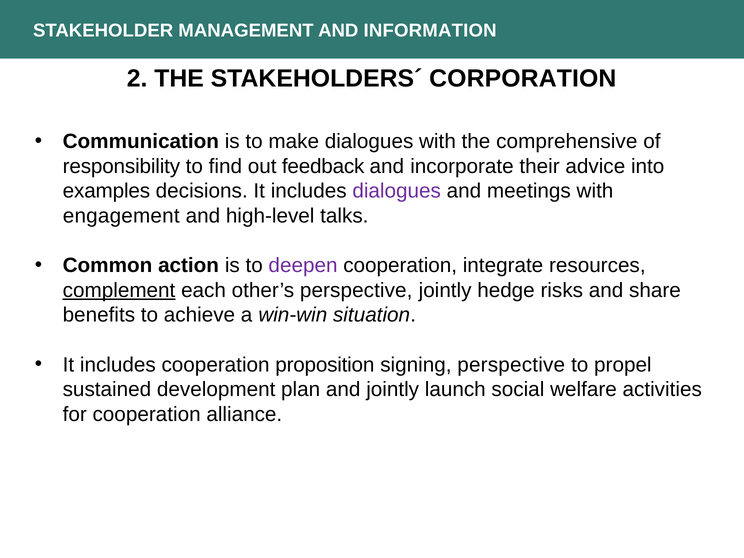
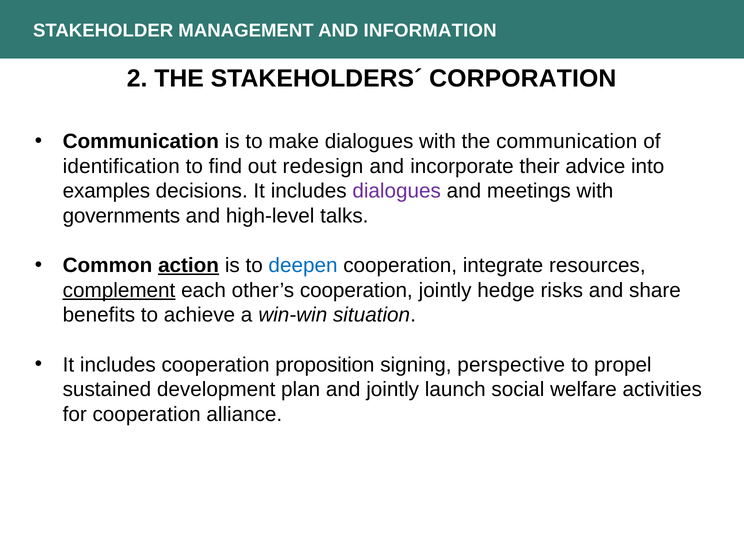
the comprehensive: comprehensive -> communication (567, 141)
responsibility: responsibility -> identification (121, 166)
feedback: feedback -> redesign (323, 166)
engagement: engagement -> governments (121, 216)
action underline: none -> present (189, 265)
deepen colour: purple -> blue (303, 265)
other’s perspective: perspective -> cooperation (356, 290)
